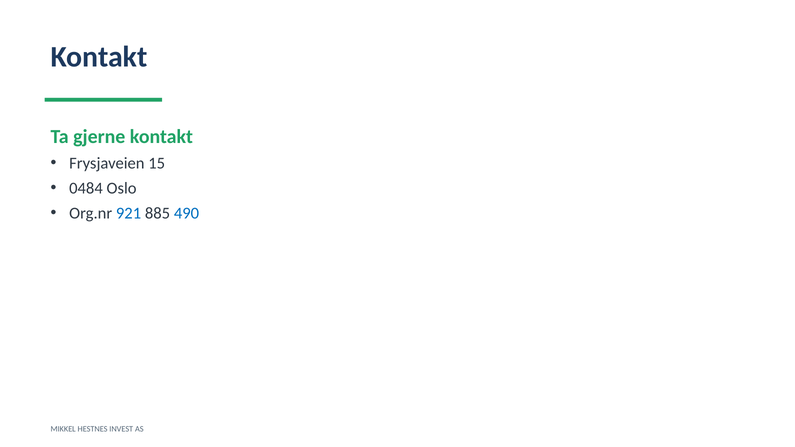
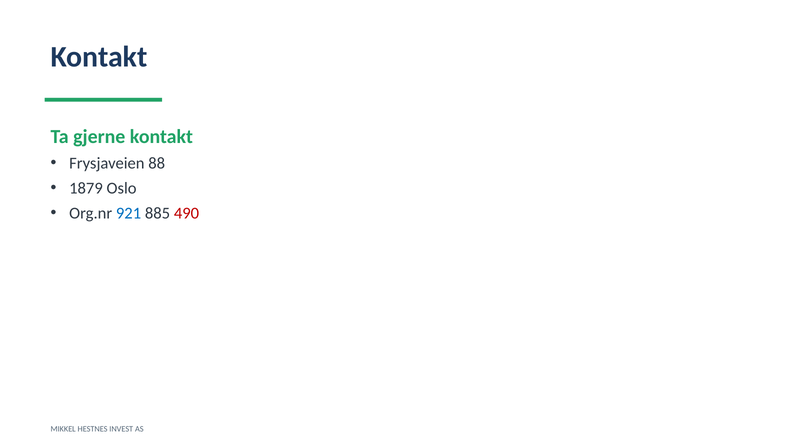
15: 15 -> 88 (157, 163)
0484: 0484 -> 1879 (86, 188)
490 colour: blue -> red (186, 213)
